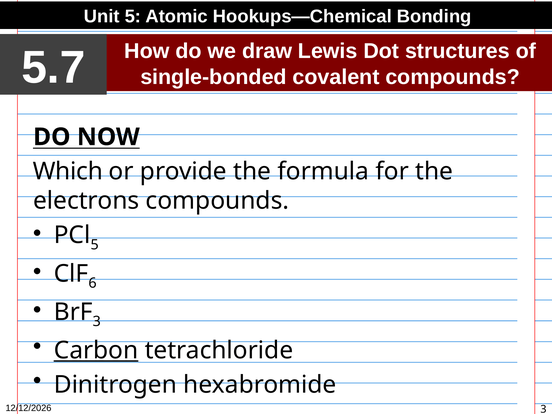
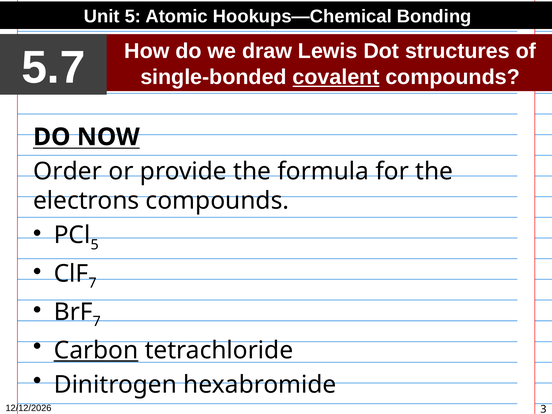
covalent underline: none -> present (336, 77)
Which: Which -> Order (68, 171)
6: 6 -> 7 (93, 283)
3: 3 -> 7 (97, 322)
